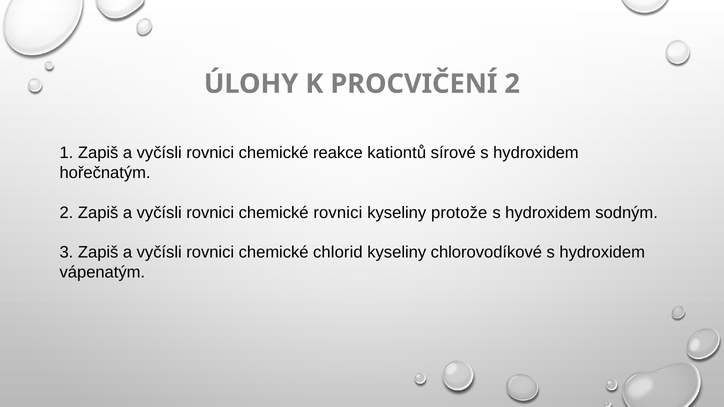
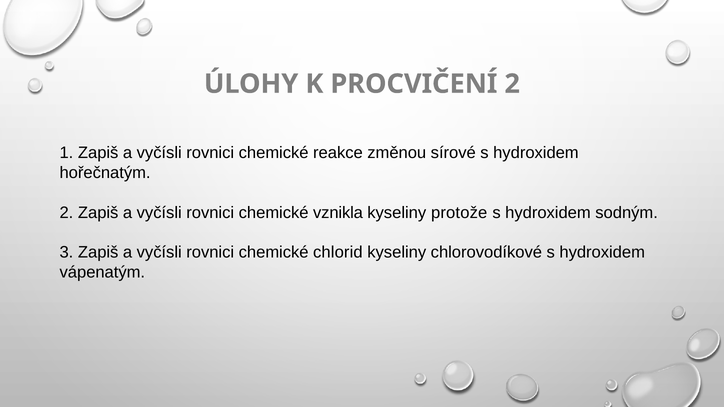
kationtů: kationtů -> změnou (397, 153)
chemické rovnici: rovnici -> vznikla (338, 213)
